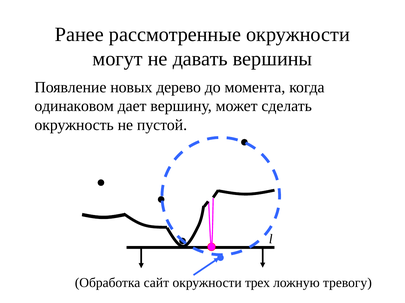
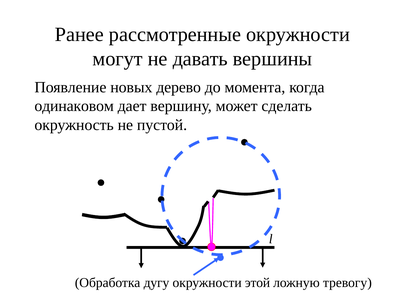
сайт: сайт -> дугу (156, 283)
трех: трех -> этой (257, 283)
